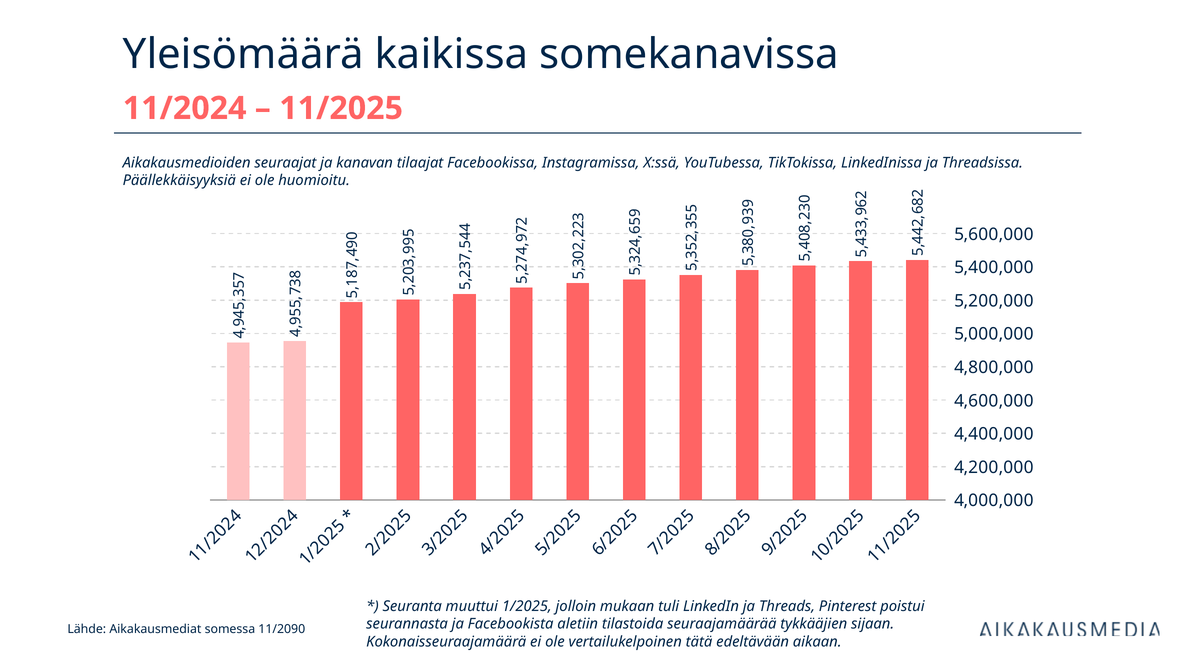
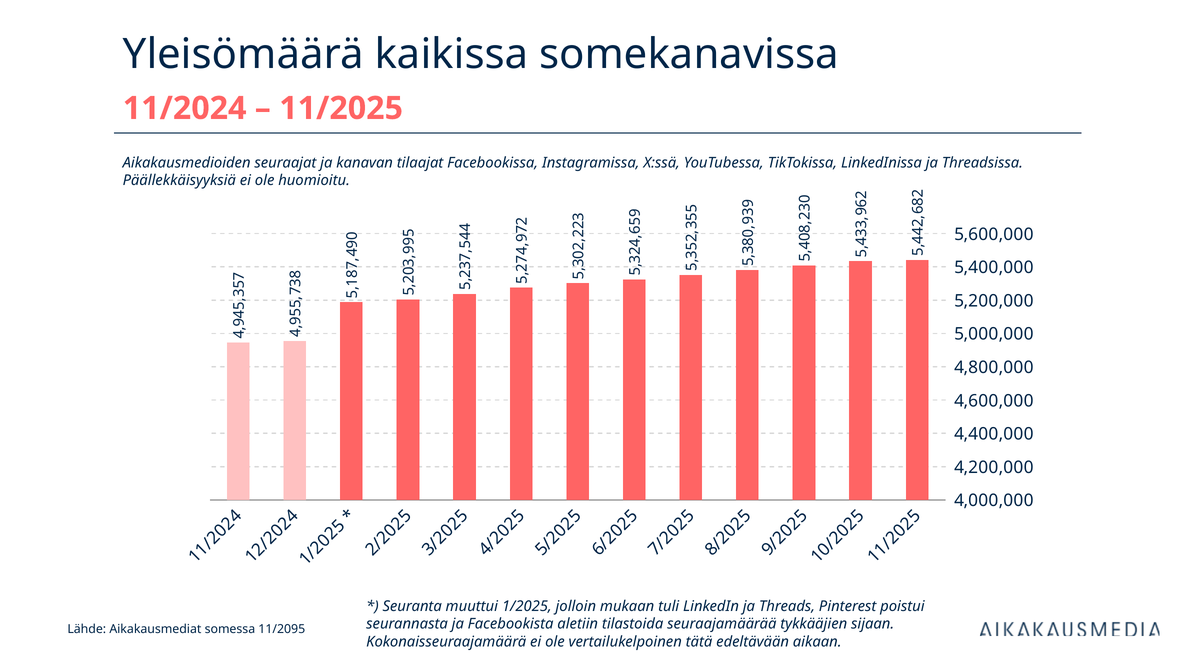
11/2090: 11/2090 -> 11/2095 (282, 629)
